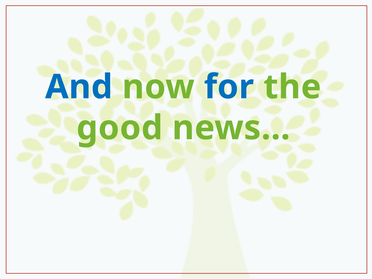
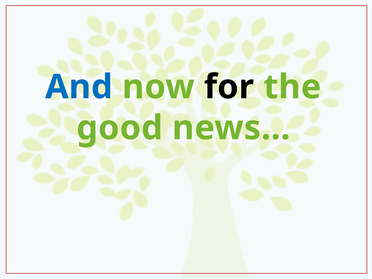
for colour: blue -> black (229, 87)
